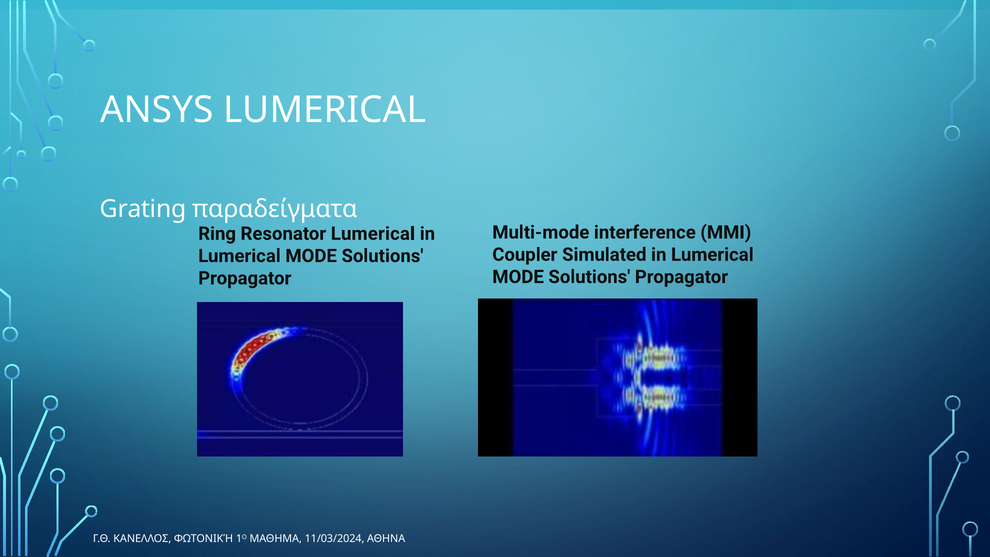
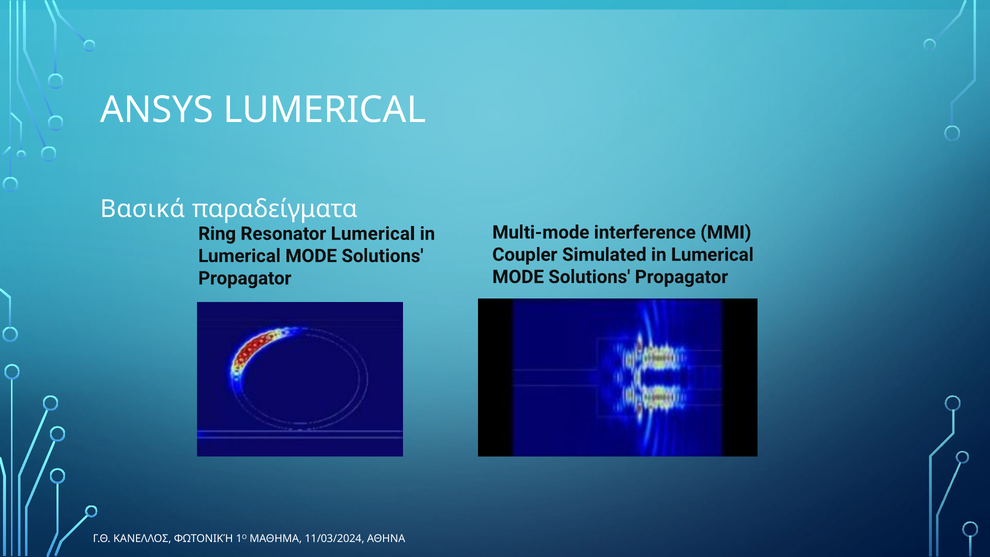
Grating: Grating -> Βασικά (143, 209)
